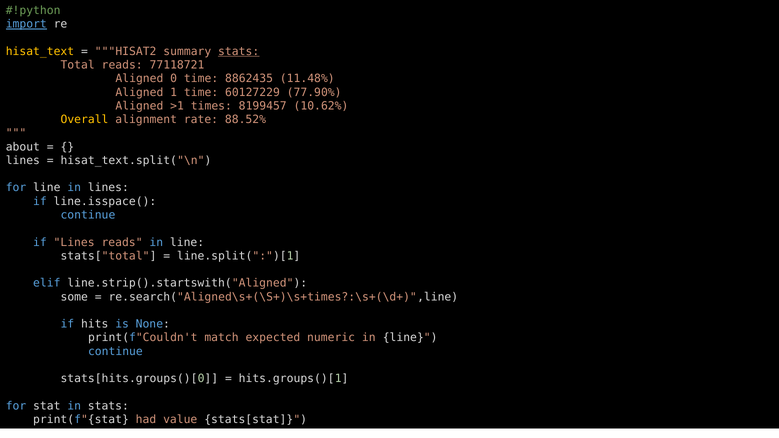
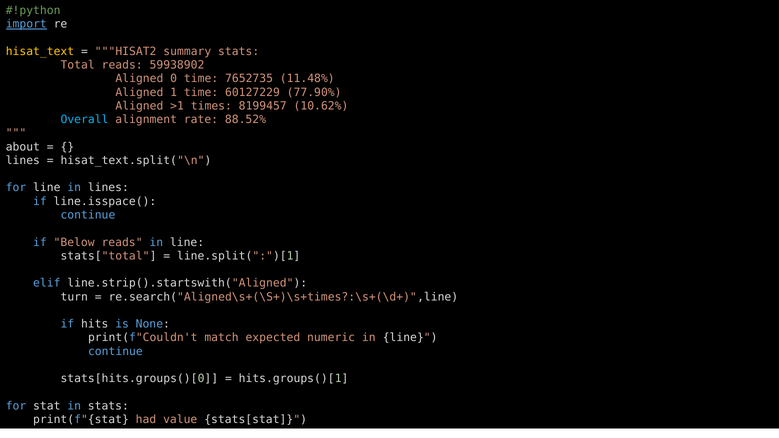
stats underline: present -> none (239, 51)
77118721: 77118721 -> 59938902 (177, 65)
8862435: 8862435 -> 7652735 (249, 79)
Overall colour: yellow -> light blue (85, 120)
if Lines: Lines -> Below (74, 242)
some: some -> turn (74, 297)
